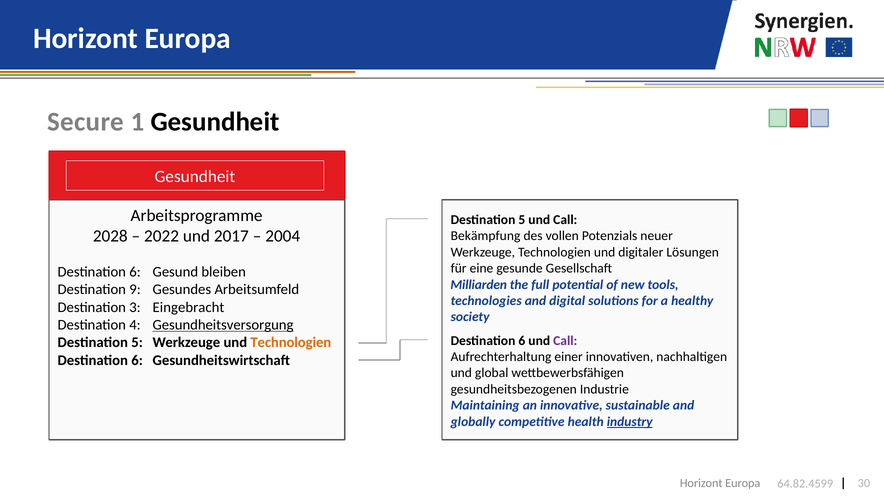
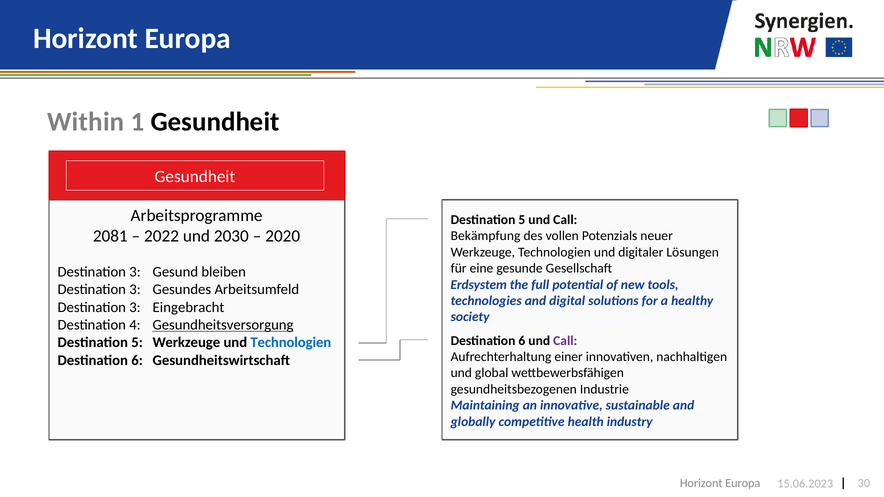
Secure: Secure -> Within (86, 122)
2028: 2028 -> 2081 (110, 236)
2017: 2017 -> 2030 (231, 236)
2004: 2004 -> 2020 (283, 236)
6: 6 -> 3 (135, 272)
Milliarden: Milliarden -> Erdsystem (479, 285)
9: 9 -> 3 (135, 290)
Technologien colour: orange -> blue (291, 343)
industry underline: present -> none (630, 422)
64.82.4599: 64.82.4599 -> 15.06.2023 (805, 484)
